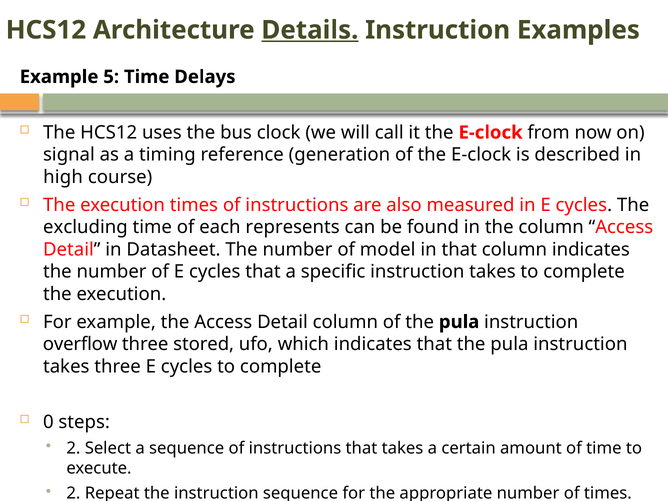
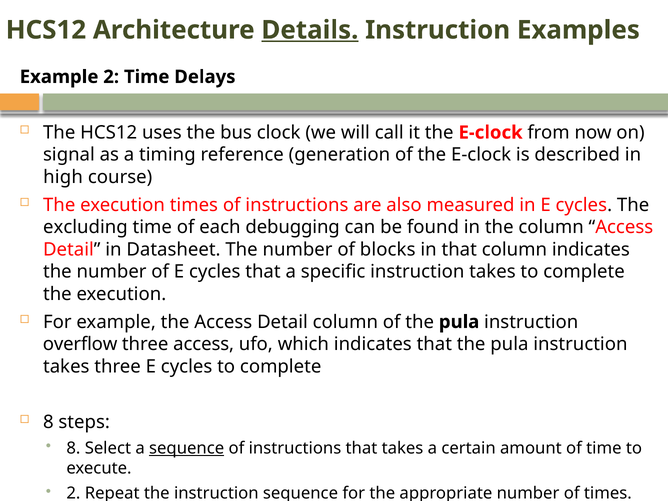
Example 5: 5 -> 2 (111, 77)
represents: represents -> debugging (293, 227)
model: model -> blocks (388, 250)
three stored: stored -> access (204, 344)
0: 0 -> 8 (48, 422)
2: 2 -> 8 (73, 448)
sequence underline: none -> present (187, 448)
